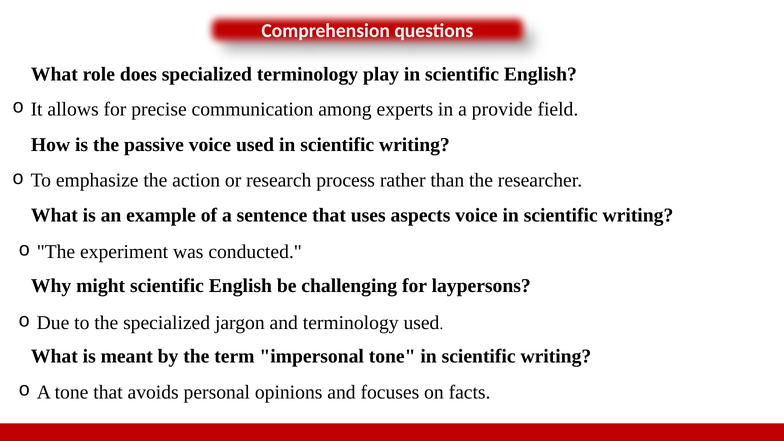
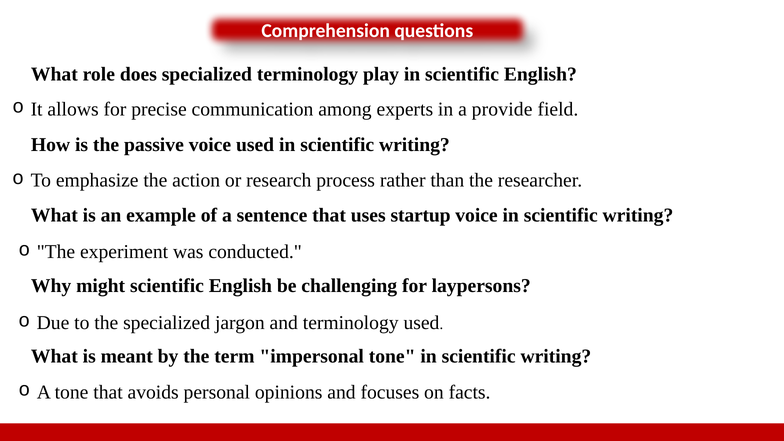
aspects: aspects -> startup (421, 215)
